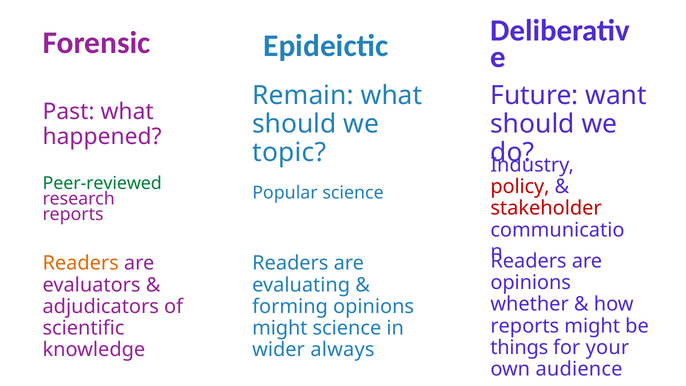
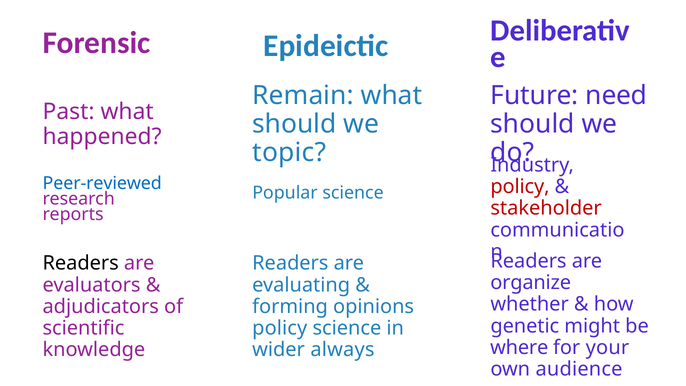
want: want -> need (616, 96)
Peer-reviewed colour: green -> blue (102, 183)
Readers colour: orange -> black (81, 263)
opinions: opinions -> organize (531, 283)
reports: reports -> genetic (525, 326)
might: might -> policy (280, 328)
things: things -> where (519, 347)
